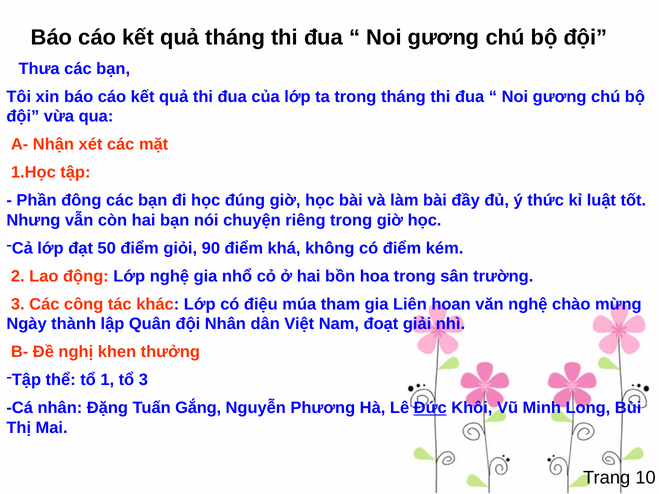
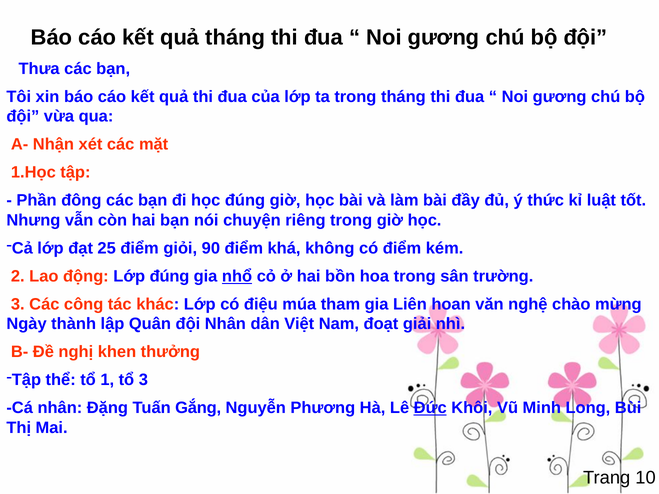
50: 50 -> 25 (107, 248)
Lớp nghệ: nghệ -> đúng (170, 276)
nhổ underline: none -> present (237, 276)
